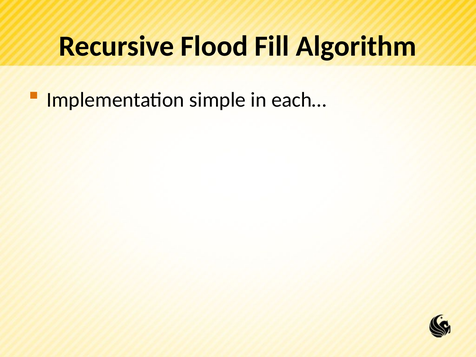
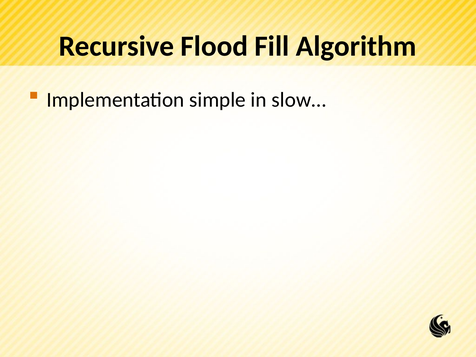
each…: each… -> slow… (299, 100)
